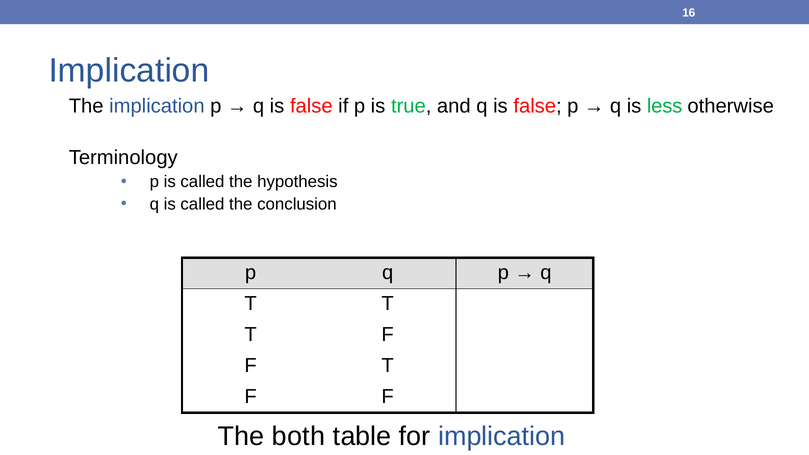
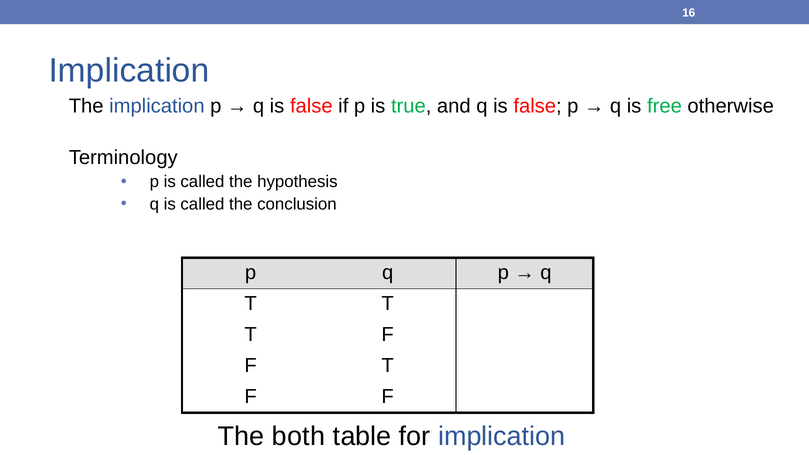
less: less -> free (665, 106)
